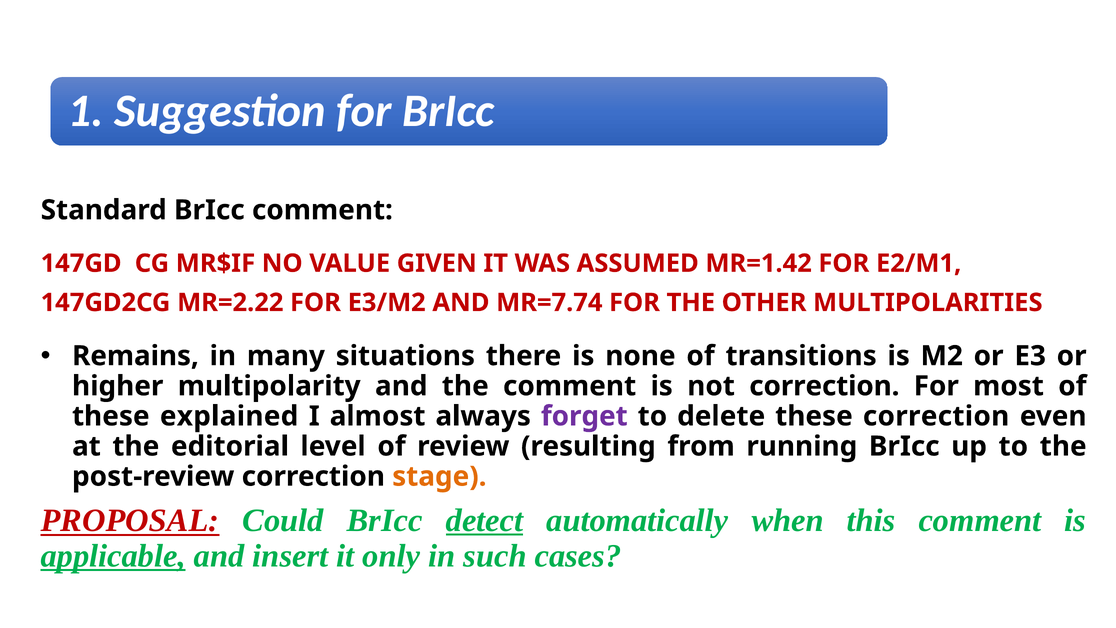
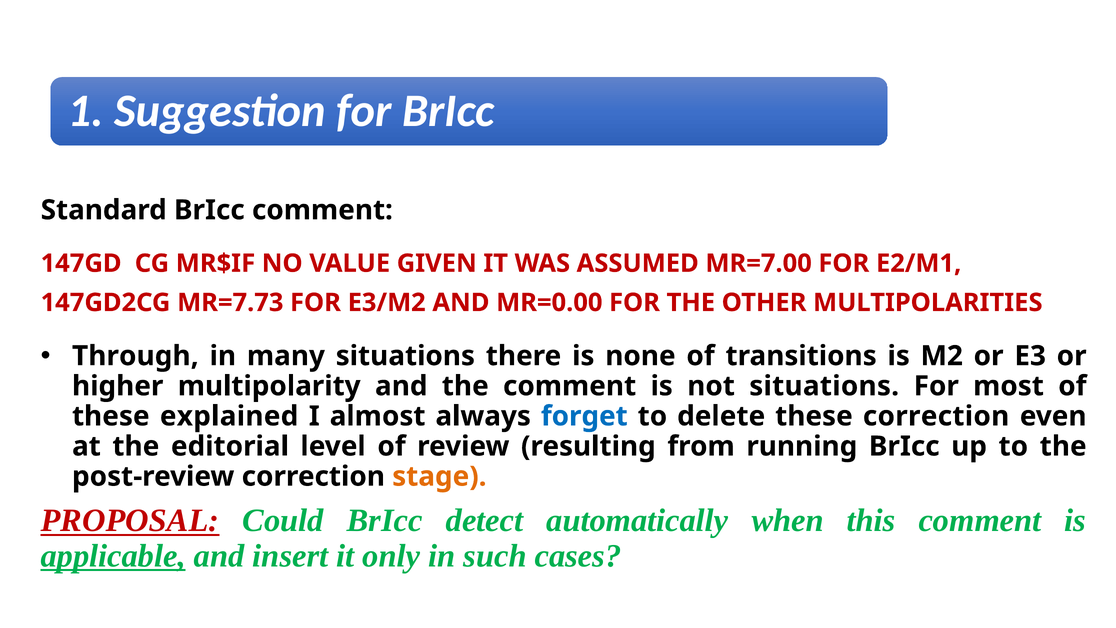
MR=1.42: MR=1.42 -> MR=7.00 (759, 263)
MR=2.22: MR=2.22 -> MR=7.73 (230, 303)
MR=7.74: MR=7.74 -> MR=0.00 (549, 303)
Remains: Remains -> Through (135, 356)
not correction: correction -> situations (824, 386)
forget colour: purple -> blue (584, 416)
detect underline: present -> none (484, 520)
